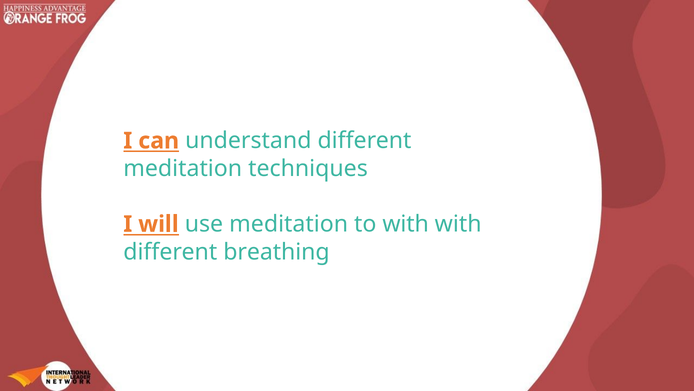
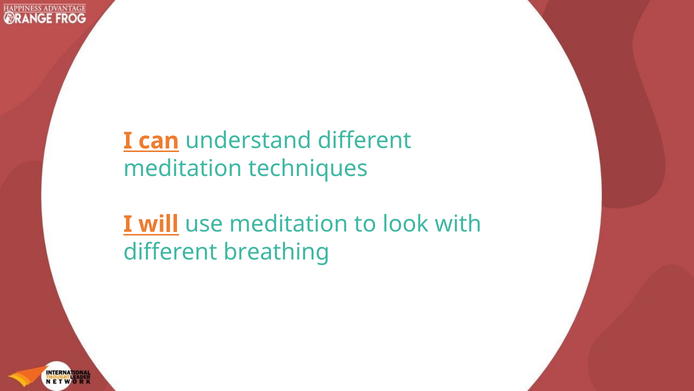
to with: with -> look (406, 224)
